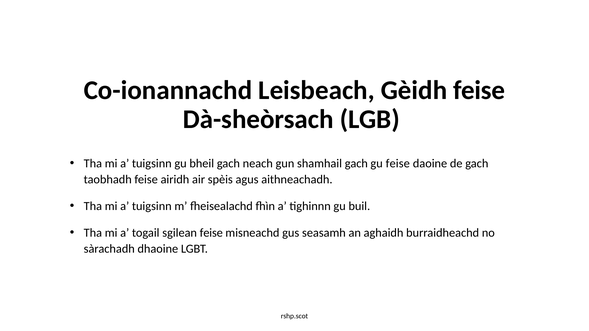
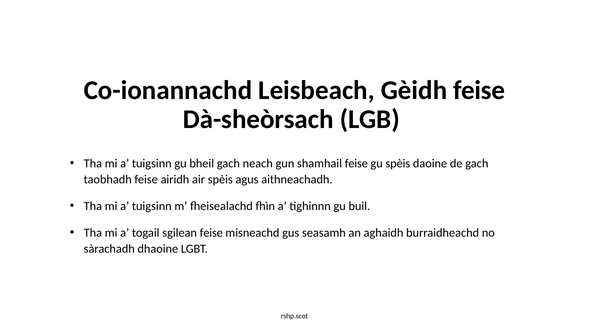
shamhail gach: gach -> feise (356, 164)
gu feise: feise -> spèis (398, 164)
